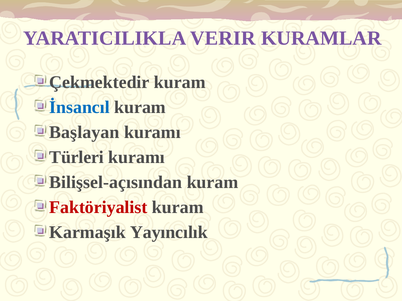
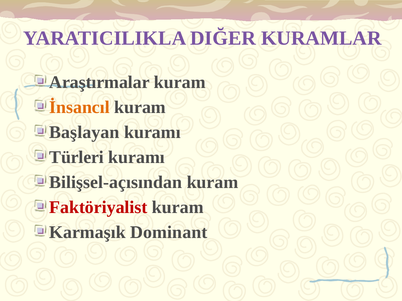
VERIR: VERIR -> DIĞER (223, 38)
Çekmektedir: Çekmektedir -> Araştırmalar (99, 82)
İnsancıl colour: blue -> orange (80, 107)
Yayıncılık: Yayıncılık -> Dominant (169, 233)
